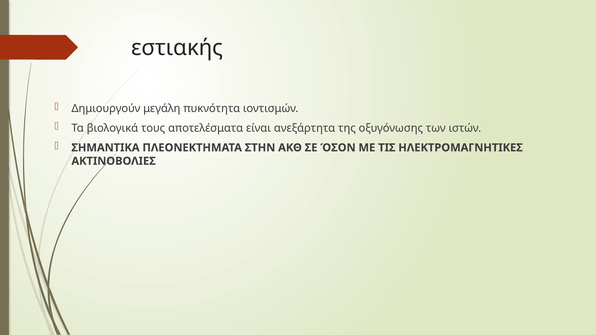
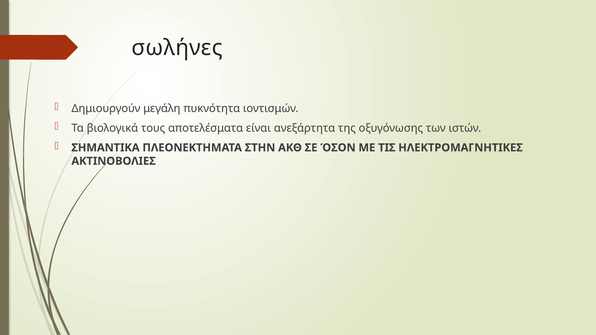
εστιακής: εστιακής -> σωλήνες (177, 48)
